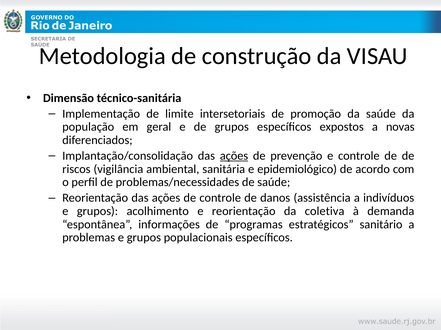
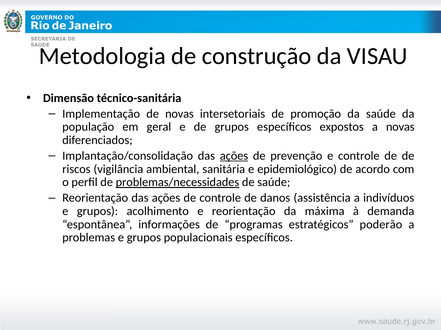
de limite: limite -> novas (179, 114)
problemas/necessidades underline: none -> present (177, 183)
coletiva: coletiva -> máxima (325, 212)
sanitário: sanitário -> poderão (381, 225)
